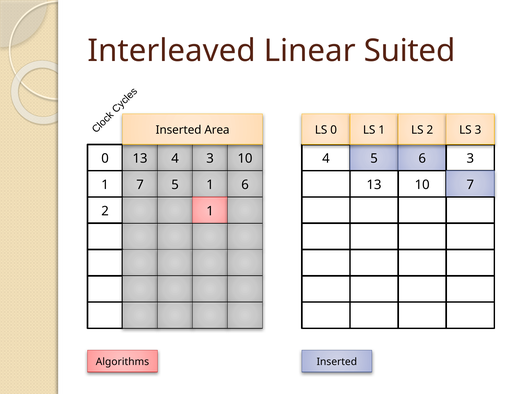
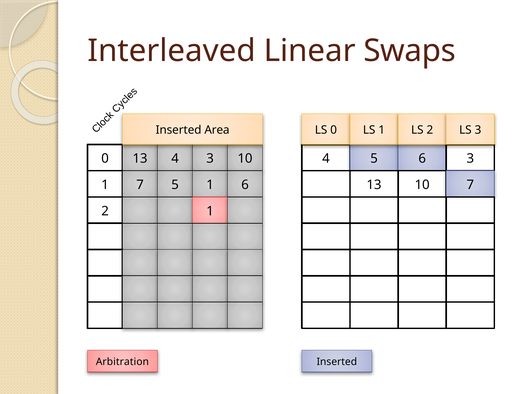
Suited: Suited -> Swaps (410, 51)
Algorithms: Algorithms -> Arbitration (122, 362)
